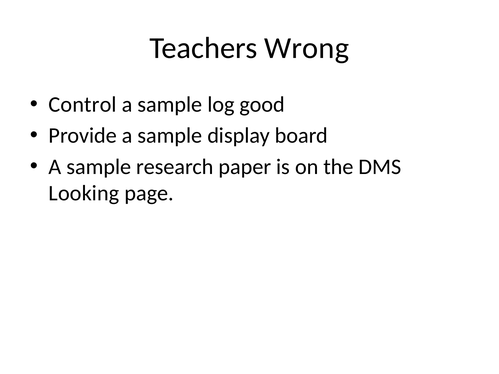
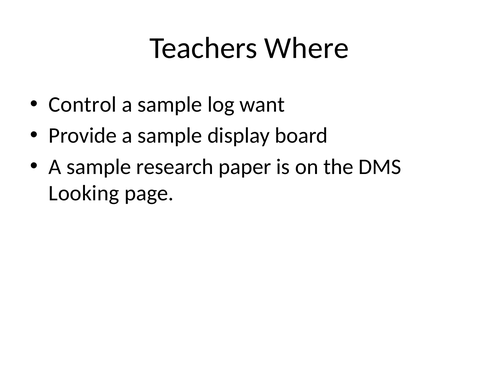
Wrong: Wrong -> Where (307, 48)
good: good -> want (262, 105)
